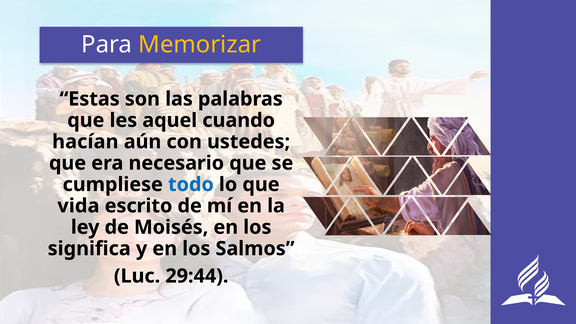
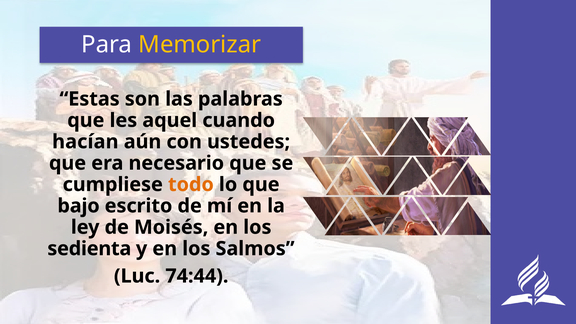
todo colour: blue -> orange (191, 184)
vida: vida -> bajo (79, 206)
significa: significa -> sedienta (89, 249)
29:44: 29:44 -> 74:44 (197, 276)
